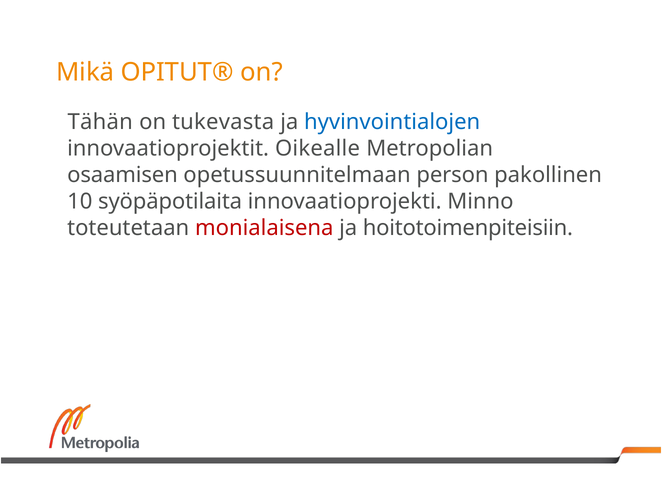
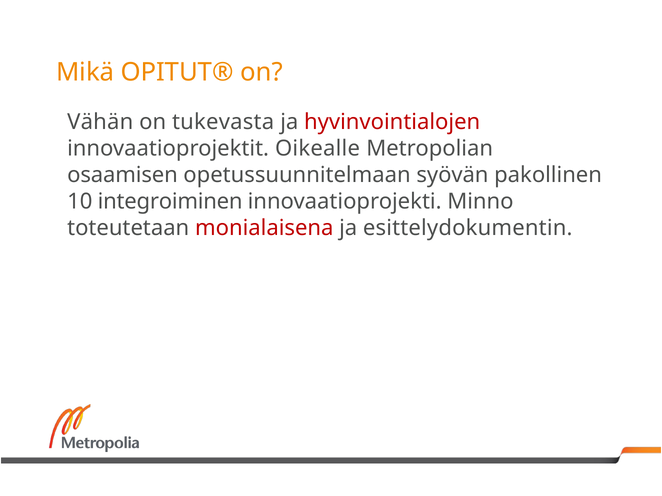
Tähän: Tähän -> Vähän (100, 122)
hyvinvointialojen colour: blue -> red (392, 122)
person: person -> syövän (452, 175)
syöpäpotilaita: syöpäpotilaita -> integroiminen (170, 202)
hoitotoimenpiteisiin: hoitotoimenpiteisiin -> esittelydokumentin (468, 228)
